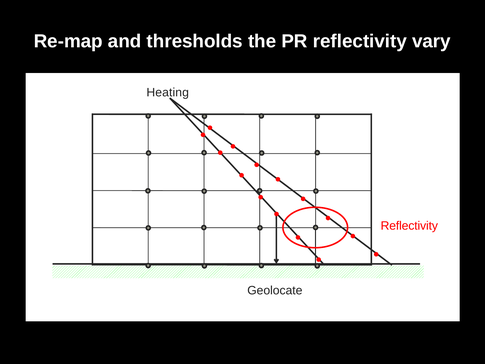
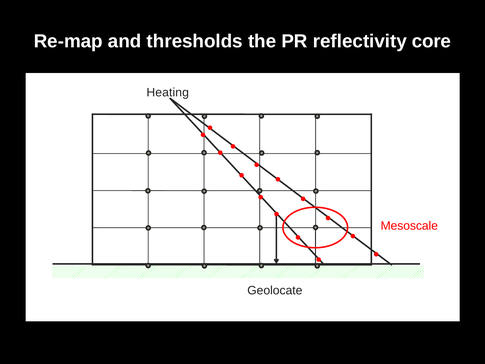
vary: vary -> core (432, 41)
Reflectivity: Reflectivity -> Mesoscale (409, 226)
